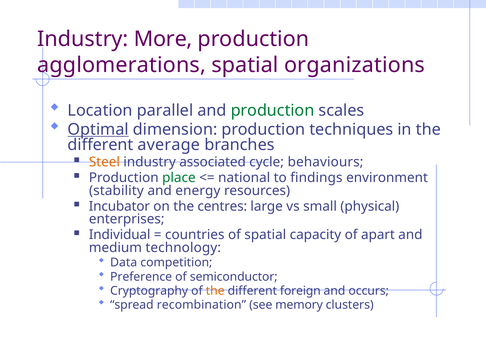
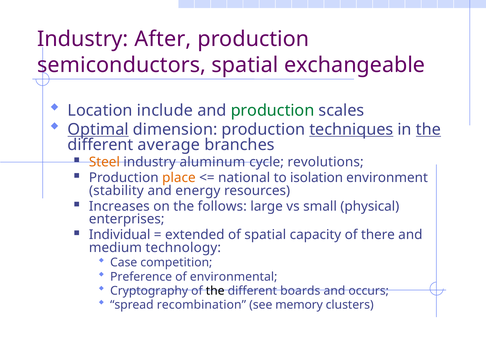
More: More -> After (163, 39)
agglomerations: agglomerations -> semiconductors (122, 65)
organizations: organizations -> exchangeable (355, 65)
parallel: parallel -> include (165, 111)
techniques underline: none -> present (351, 130)
the underline: none -> present (428, 130)
associated: associated -> aluminum (212, 162)
behaviours: behaviours -> revolutions (326, 162)
place colour: green -> orange (179, 178)
findings: findings -> isolation (317, 178)
Incubator: Incubator -> Increases (119, 207)
centres: centres -> follows (222, 207)
countries: countries -> extended (195, 235)
apart: apart -> there (378, 235)
Data: Data -> Case (124, 263)
semiconductor: semiconductor -> environmental (234, 277)
the colour: orange -> black (215, 291)
foreign: foreign -> boards (300, 291)
